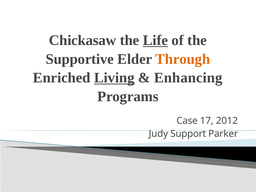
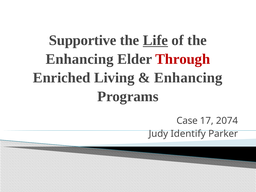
Chickasaw: Chickasaw -> Supportive (83, 40)
Supportive: Supportive -> Enhancing (80, 59)
Through colour: orange -> red (183, 59)
Living underline: present -> none (114, 78)
2012: 2012 -> 2074 (227, 121)
Support: Support -> Identify (188, 134)
